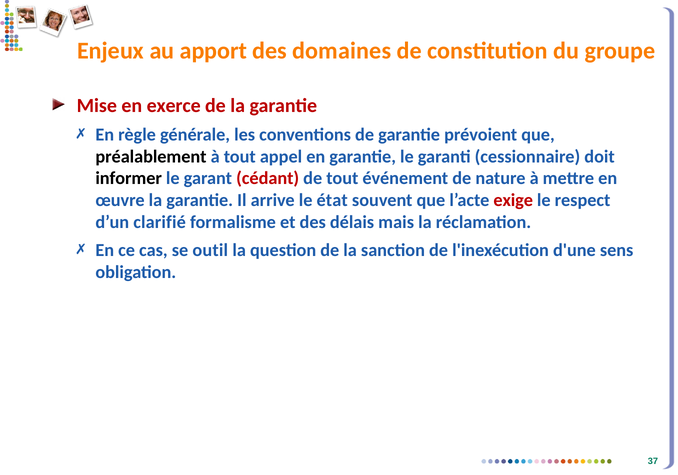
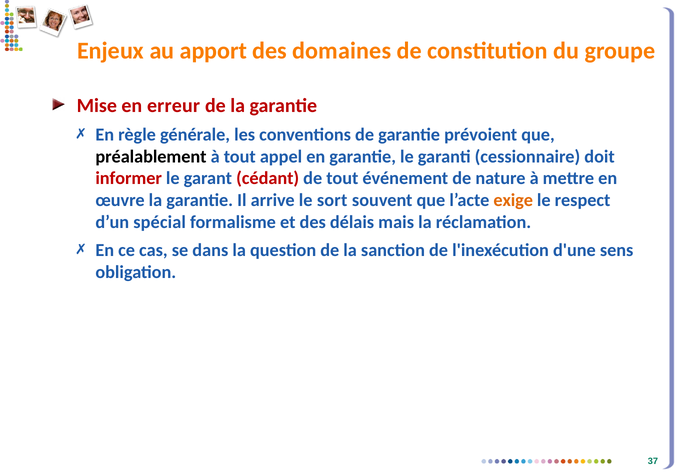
exerce: exerce -> erreur (174, 105)
informer colour: black -> red (129, 178)
état: état -> sort (332, 200)
exige colour: red -> orange (513, 200)
clarifié: clarifié -> spécial (160, 222)
outil: outil -> dans (210, 250)
